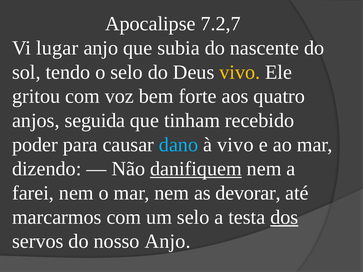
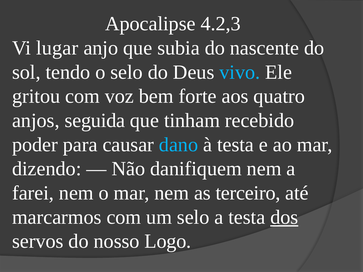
7.2,7: 7.2,7 -> 4.2,3 (221, 24)
vivo colour: yellow -> light blue (240, 72)
à vivo: vivo -> testa (235, 145)
danifiquem underline: present -> none (196, 169)
devorar: devorar -> terceiro (248, 193)
nosso Anjo: Anjo -> Logo (168, 242)
